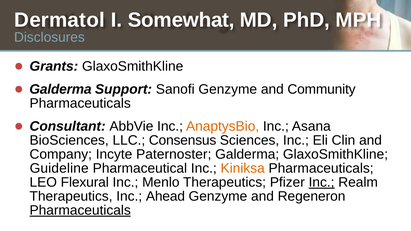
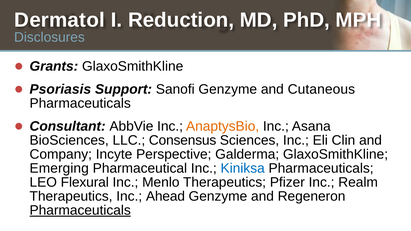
Somewhat: Somewhat -> Reduction (181, 20)
Galderma: Galderma -> Psoriasis (60, 89)
Community: Community -> Cutaneous (321, 89)
Paternoster: Paternoster -> Perspective (174, 155)
Guideline: Guideline -> Emerging (59, 168)
Kiniksa colour: orange -> blue (243, 168)
Inc underline: present -> none (322, 182)
